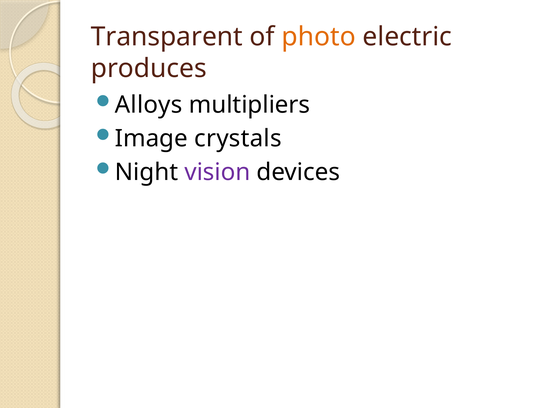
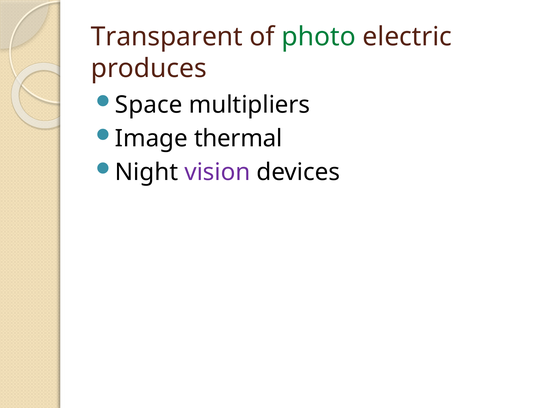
photo colour: orange -> green (319, 37)
Alloys: Alloys -> Space (149, 105)
crystals: crystals -> thermal (238, 139)
